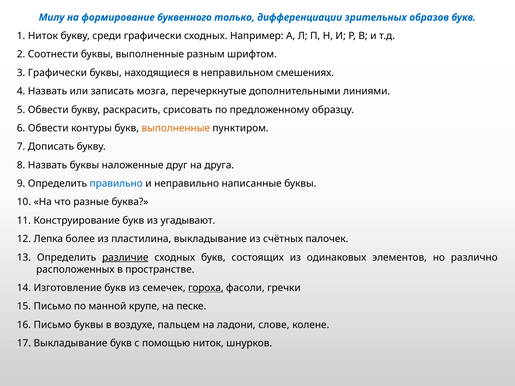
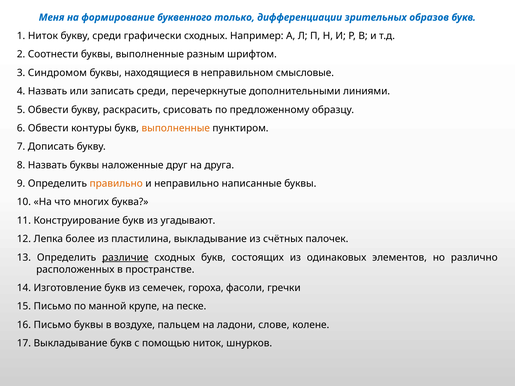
Милу: Милу -> Меня (52, 17)
3 Графически: Графически -> Синдромом (57, 73)
смешениях: смешениях -> смысловые (305, 73)
записать мозга: мозга -> среди (153, 91)
правильно colour: blue -> orange (116, 184)
разные: разные -> многих (91, 202)
гороха underline: present -> none (206, 288)
